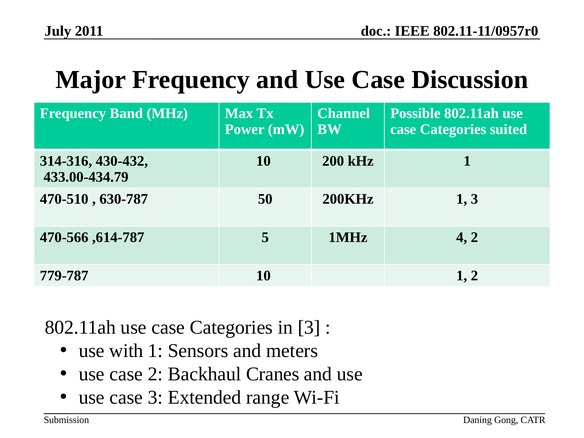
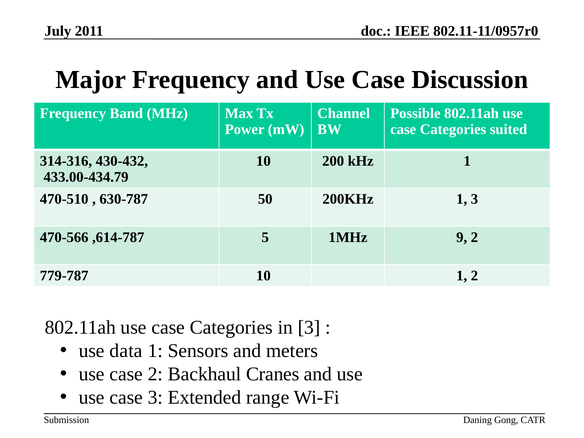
4: 4 -> 9 (462, 237)
with: with -> data (126, 351)
